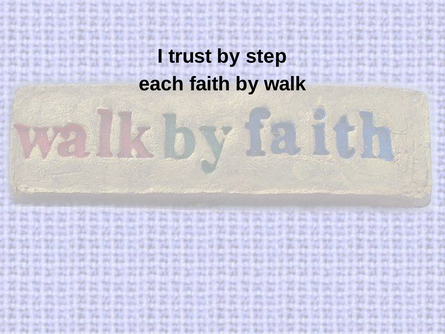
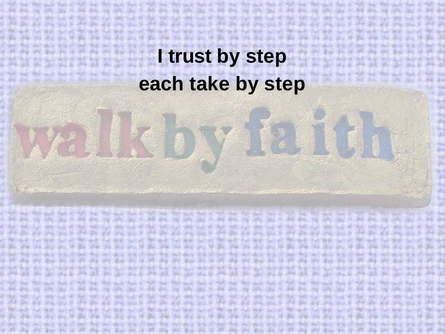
faith: faith -> take (210, 84)
walk: walk -> step (285, 84)
